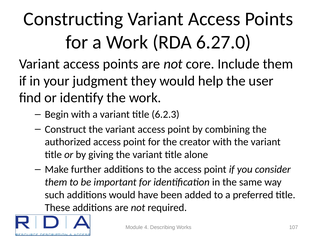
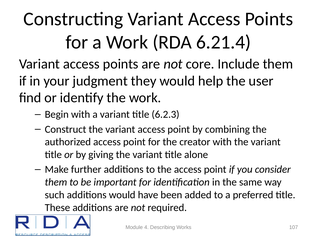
6.27.0: 6.27.0 -> 6.21.4 (224, 42)
